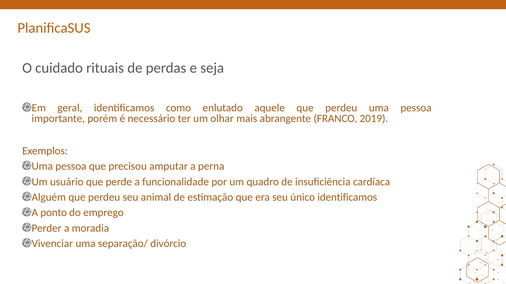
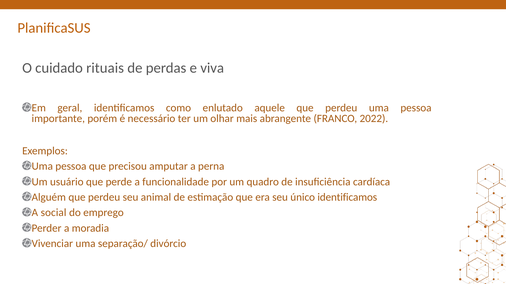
seja: seja -> viva (212, 68)
2019: 2019 -> 2022 (374, 119)
ponto: ponto -> social (54, 213)
